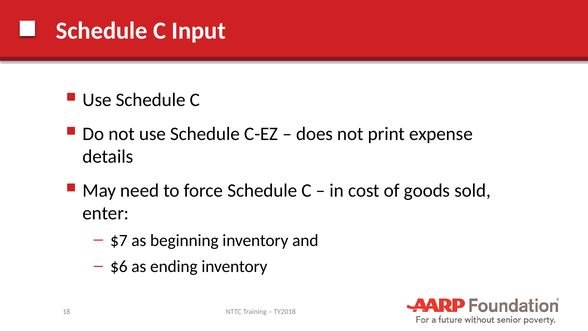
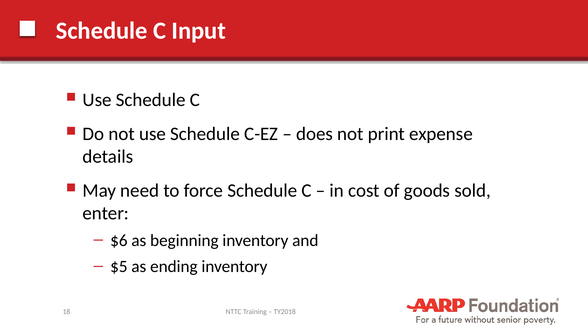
$7: $7 -> $6 (119, 240)
$6: $6 -> $5 (119, 266)
